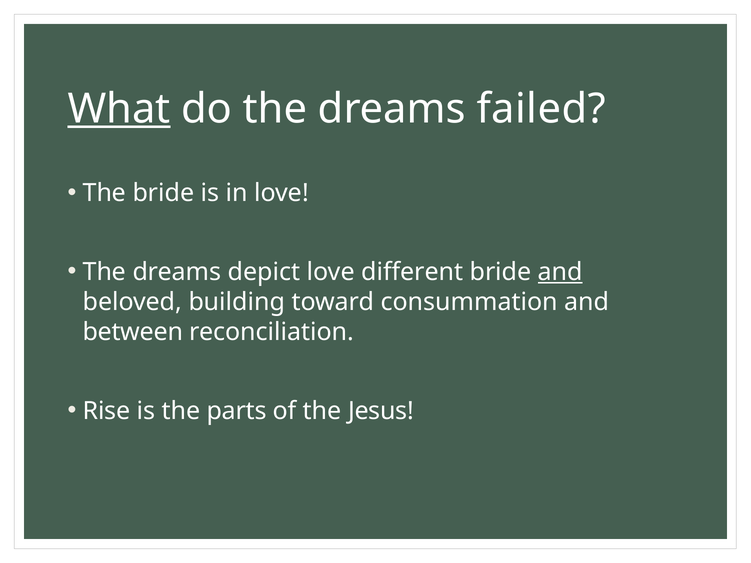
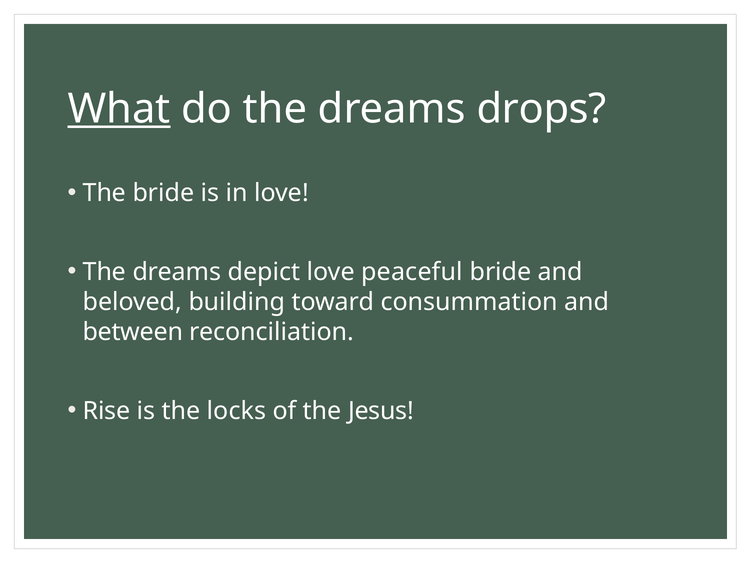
failed: failed -> drops (542, 109)
different: different -> peaceful (412, 272)
and underline: present -> none (560, 272)
parts: parts -> locks (237, 411)
